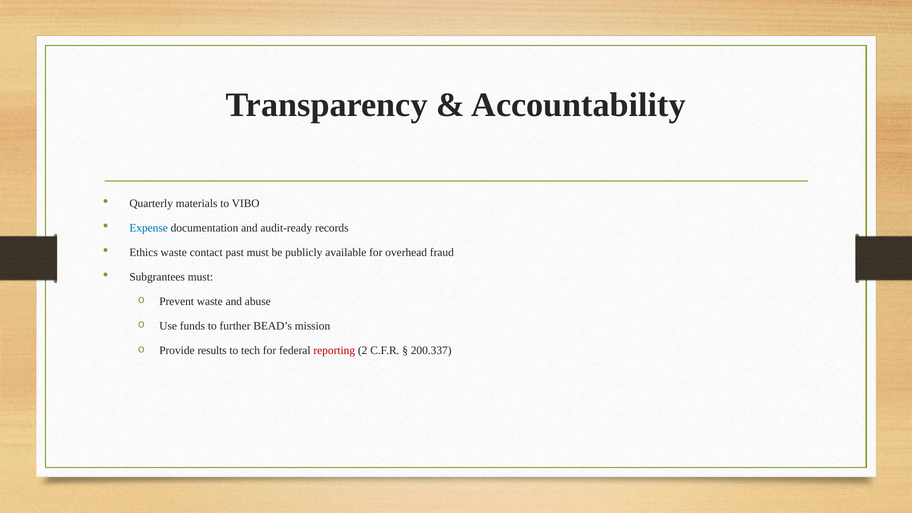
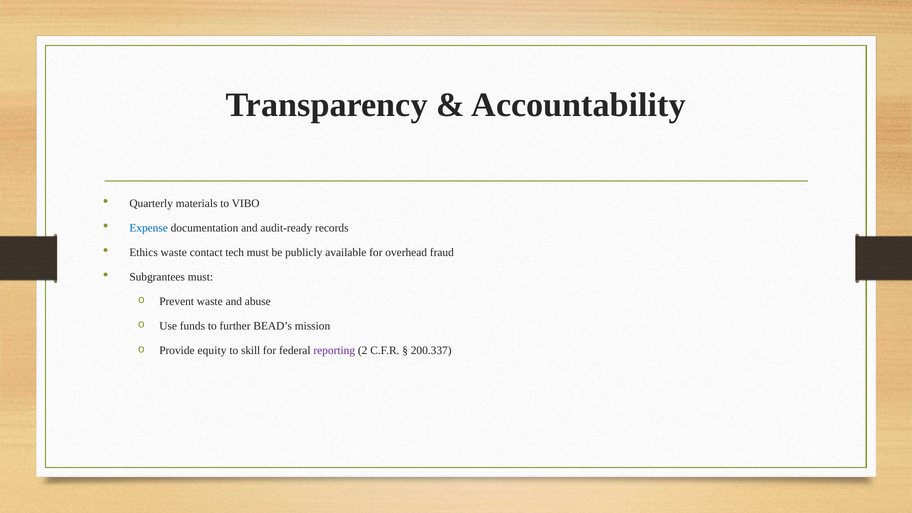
past: past -> tech (235, 252)
results: results -> equity (212, 350)
tech: tech -> skill (251, 350)
reporting colour: red -> purple (334, 350)
